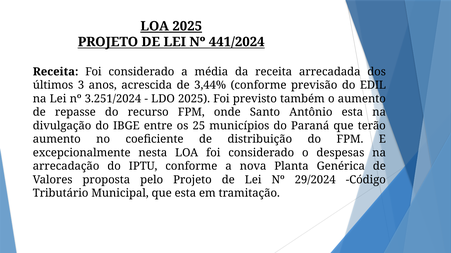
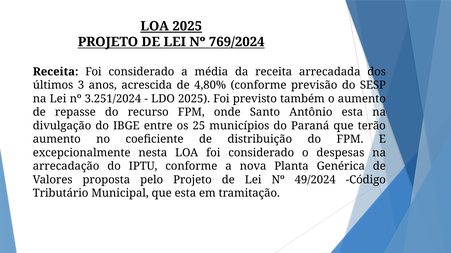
441/2024: 441/2024 -> 769/2024 (237, 42)
3,44%: 3,44% -> 4,80% (210, 85)
EDIL: EDIL -> SESP (373, 85)
29/2024: 29/2024 -> 49/2024 (315, 180)
